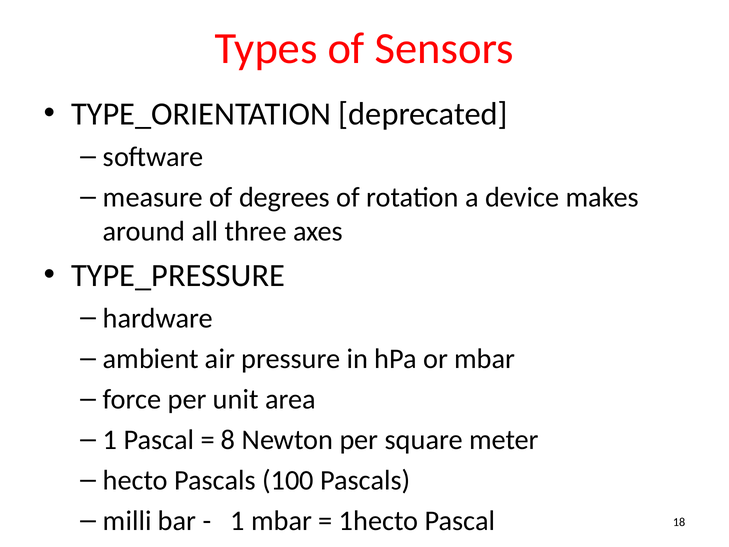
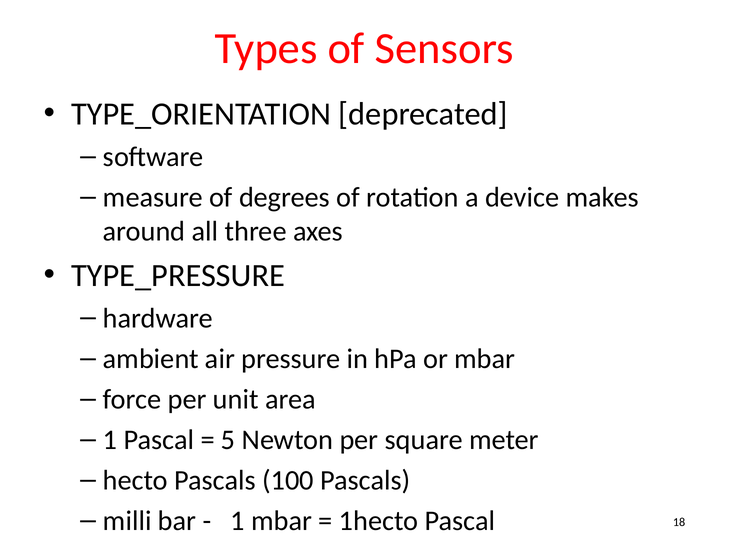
8: 8 -> 5 (228, 440)
